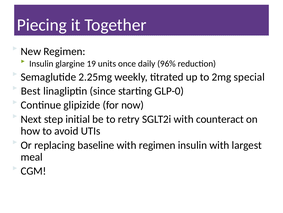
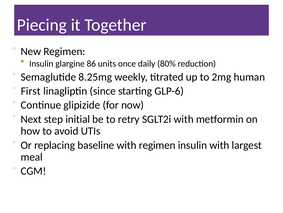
19: 19 -> 86 (91, 64)
96%: 96% -> 80% (166, 64)
2.25mg: 2.25mg -> 8.25mg (95, 77)
special: special -> human (249, 77)
Best: Best -> First (31, 91)
GLP-0: GLP-0 -> GLP-6 (169, 91)
counteract: counteract -> metformin (220, 119)
